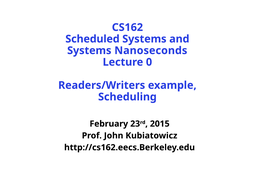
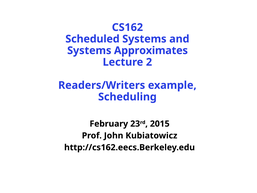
Nanoseconds: Nanoseconds -> Approximates (151, 50)
0: 0 -> 2 (149, 62)
